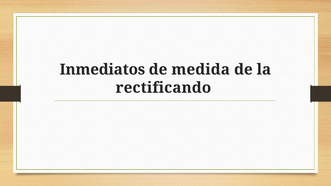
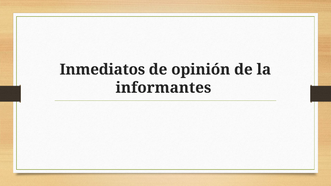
medida: medida -> opinión (201, 70)
rectificando: rectificando -> informantes (163, 88)
